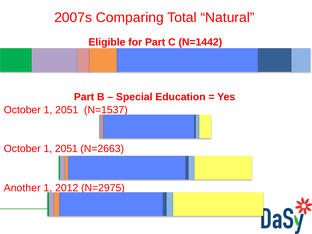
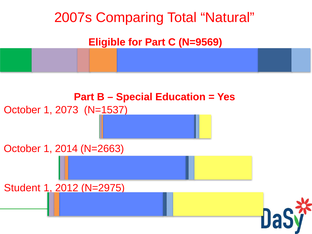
N=1442: N=1442 -> N=9569 (200, 42)
2051: 2051 -> 2073 (67, 110)
2051: 2051 -> 2014 (66, 149)
Another: Another -> Student (22, 188)
